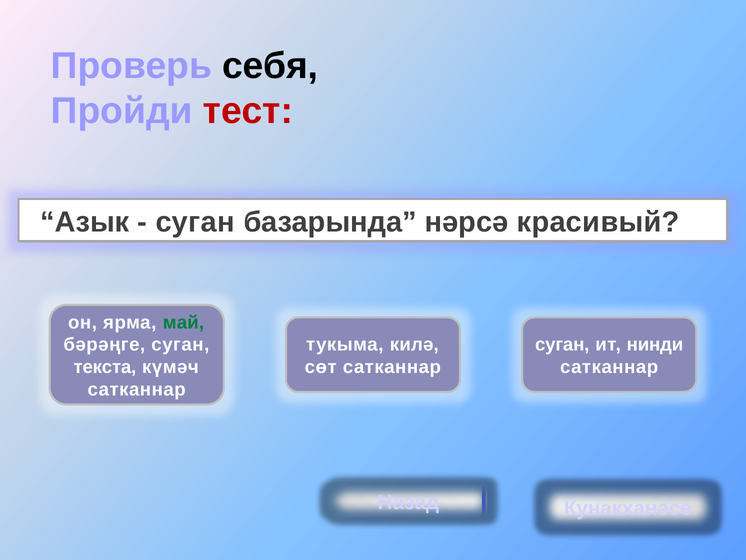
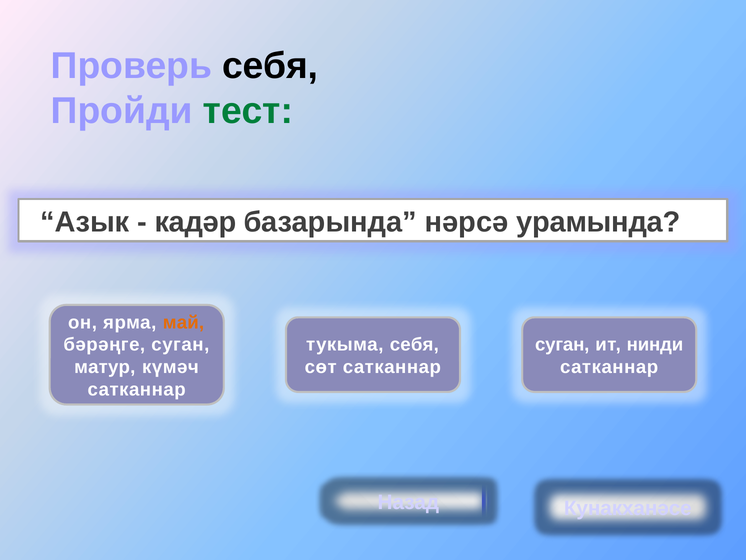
тест colour: red -> green (248, 111)
суган: суган -> кадәр (195, 222)
красивый: красивый -> урамында (598, 222)
май colour: green -> orange (183, 322)
тукыма килә: килә -> себя (414, 344)
текста: текста -> матур (105, 367)
